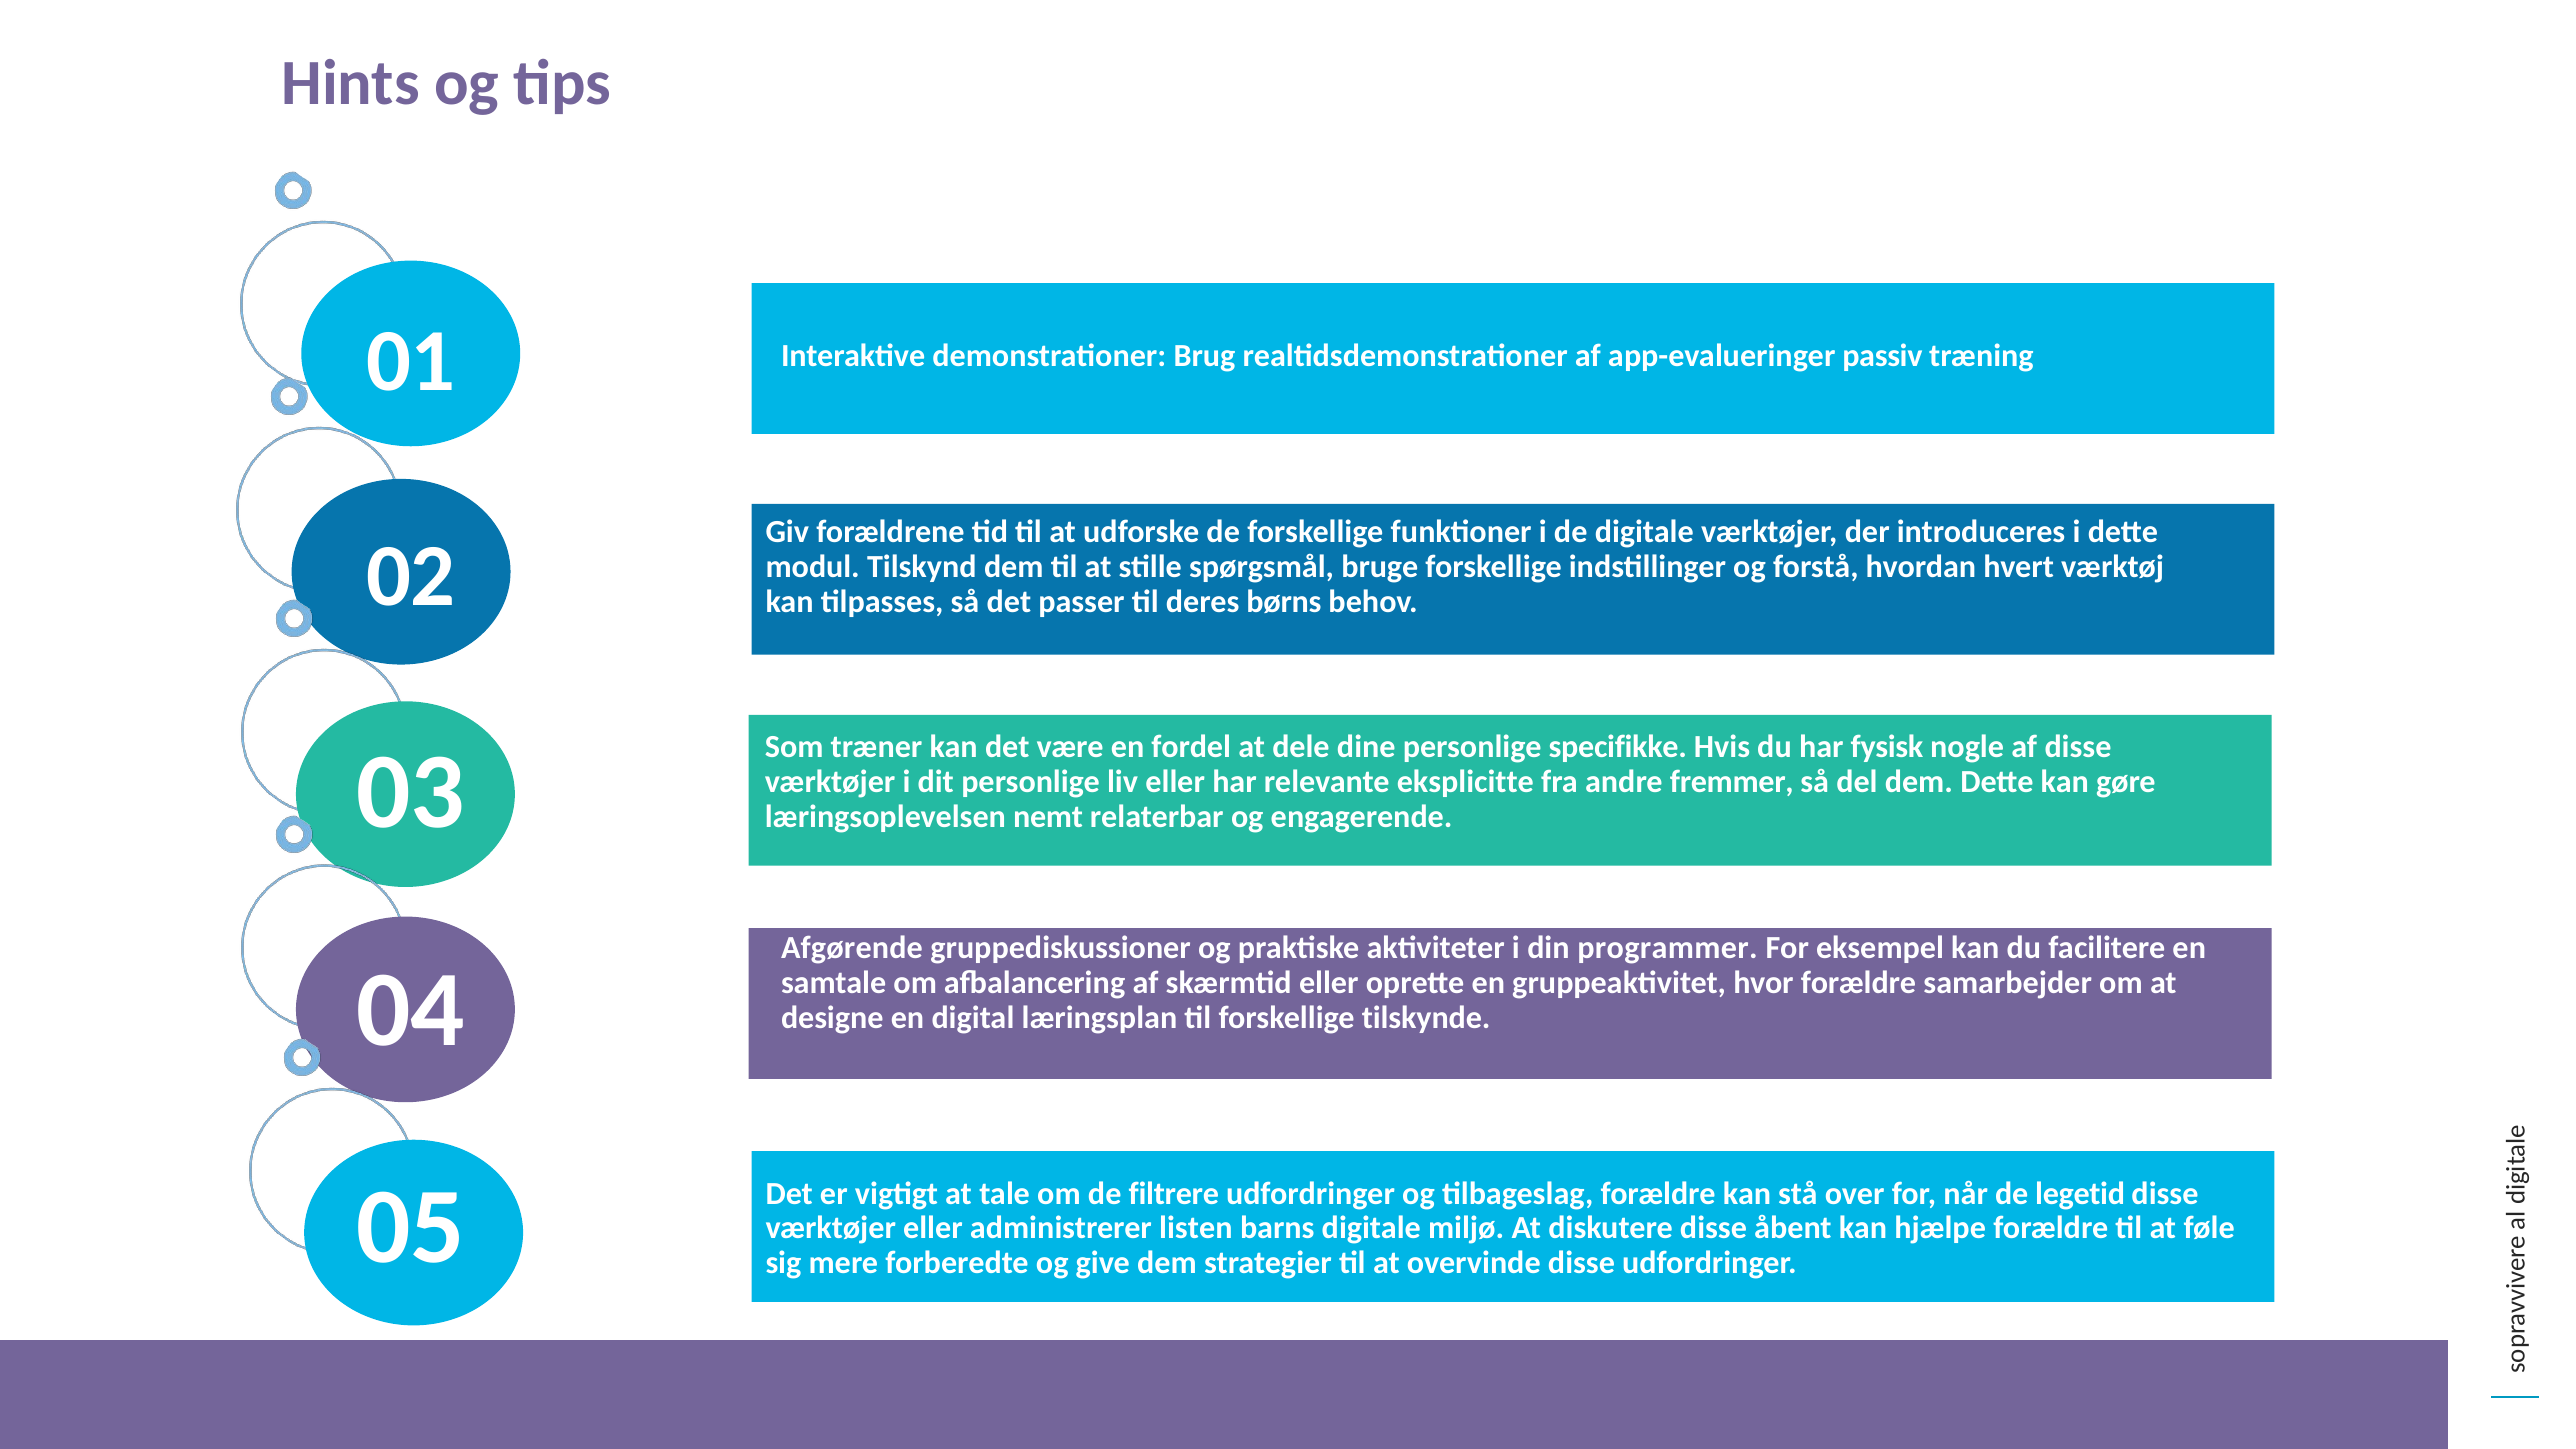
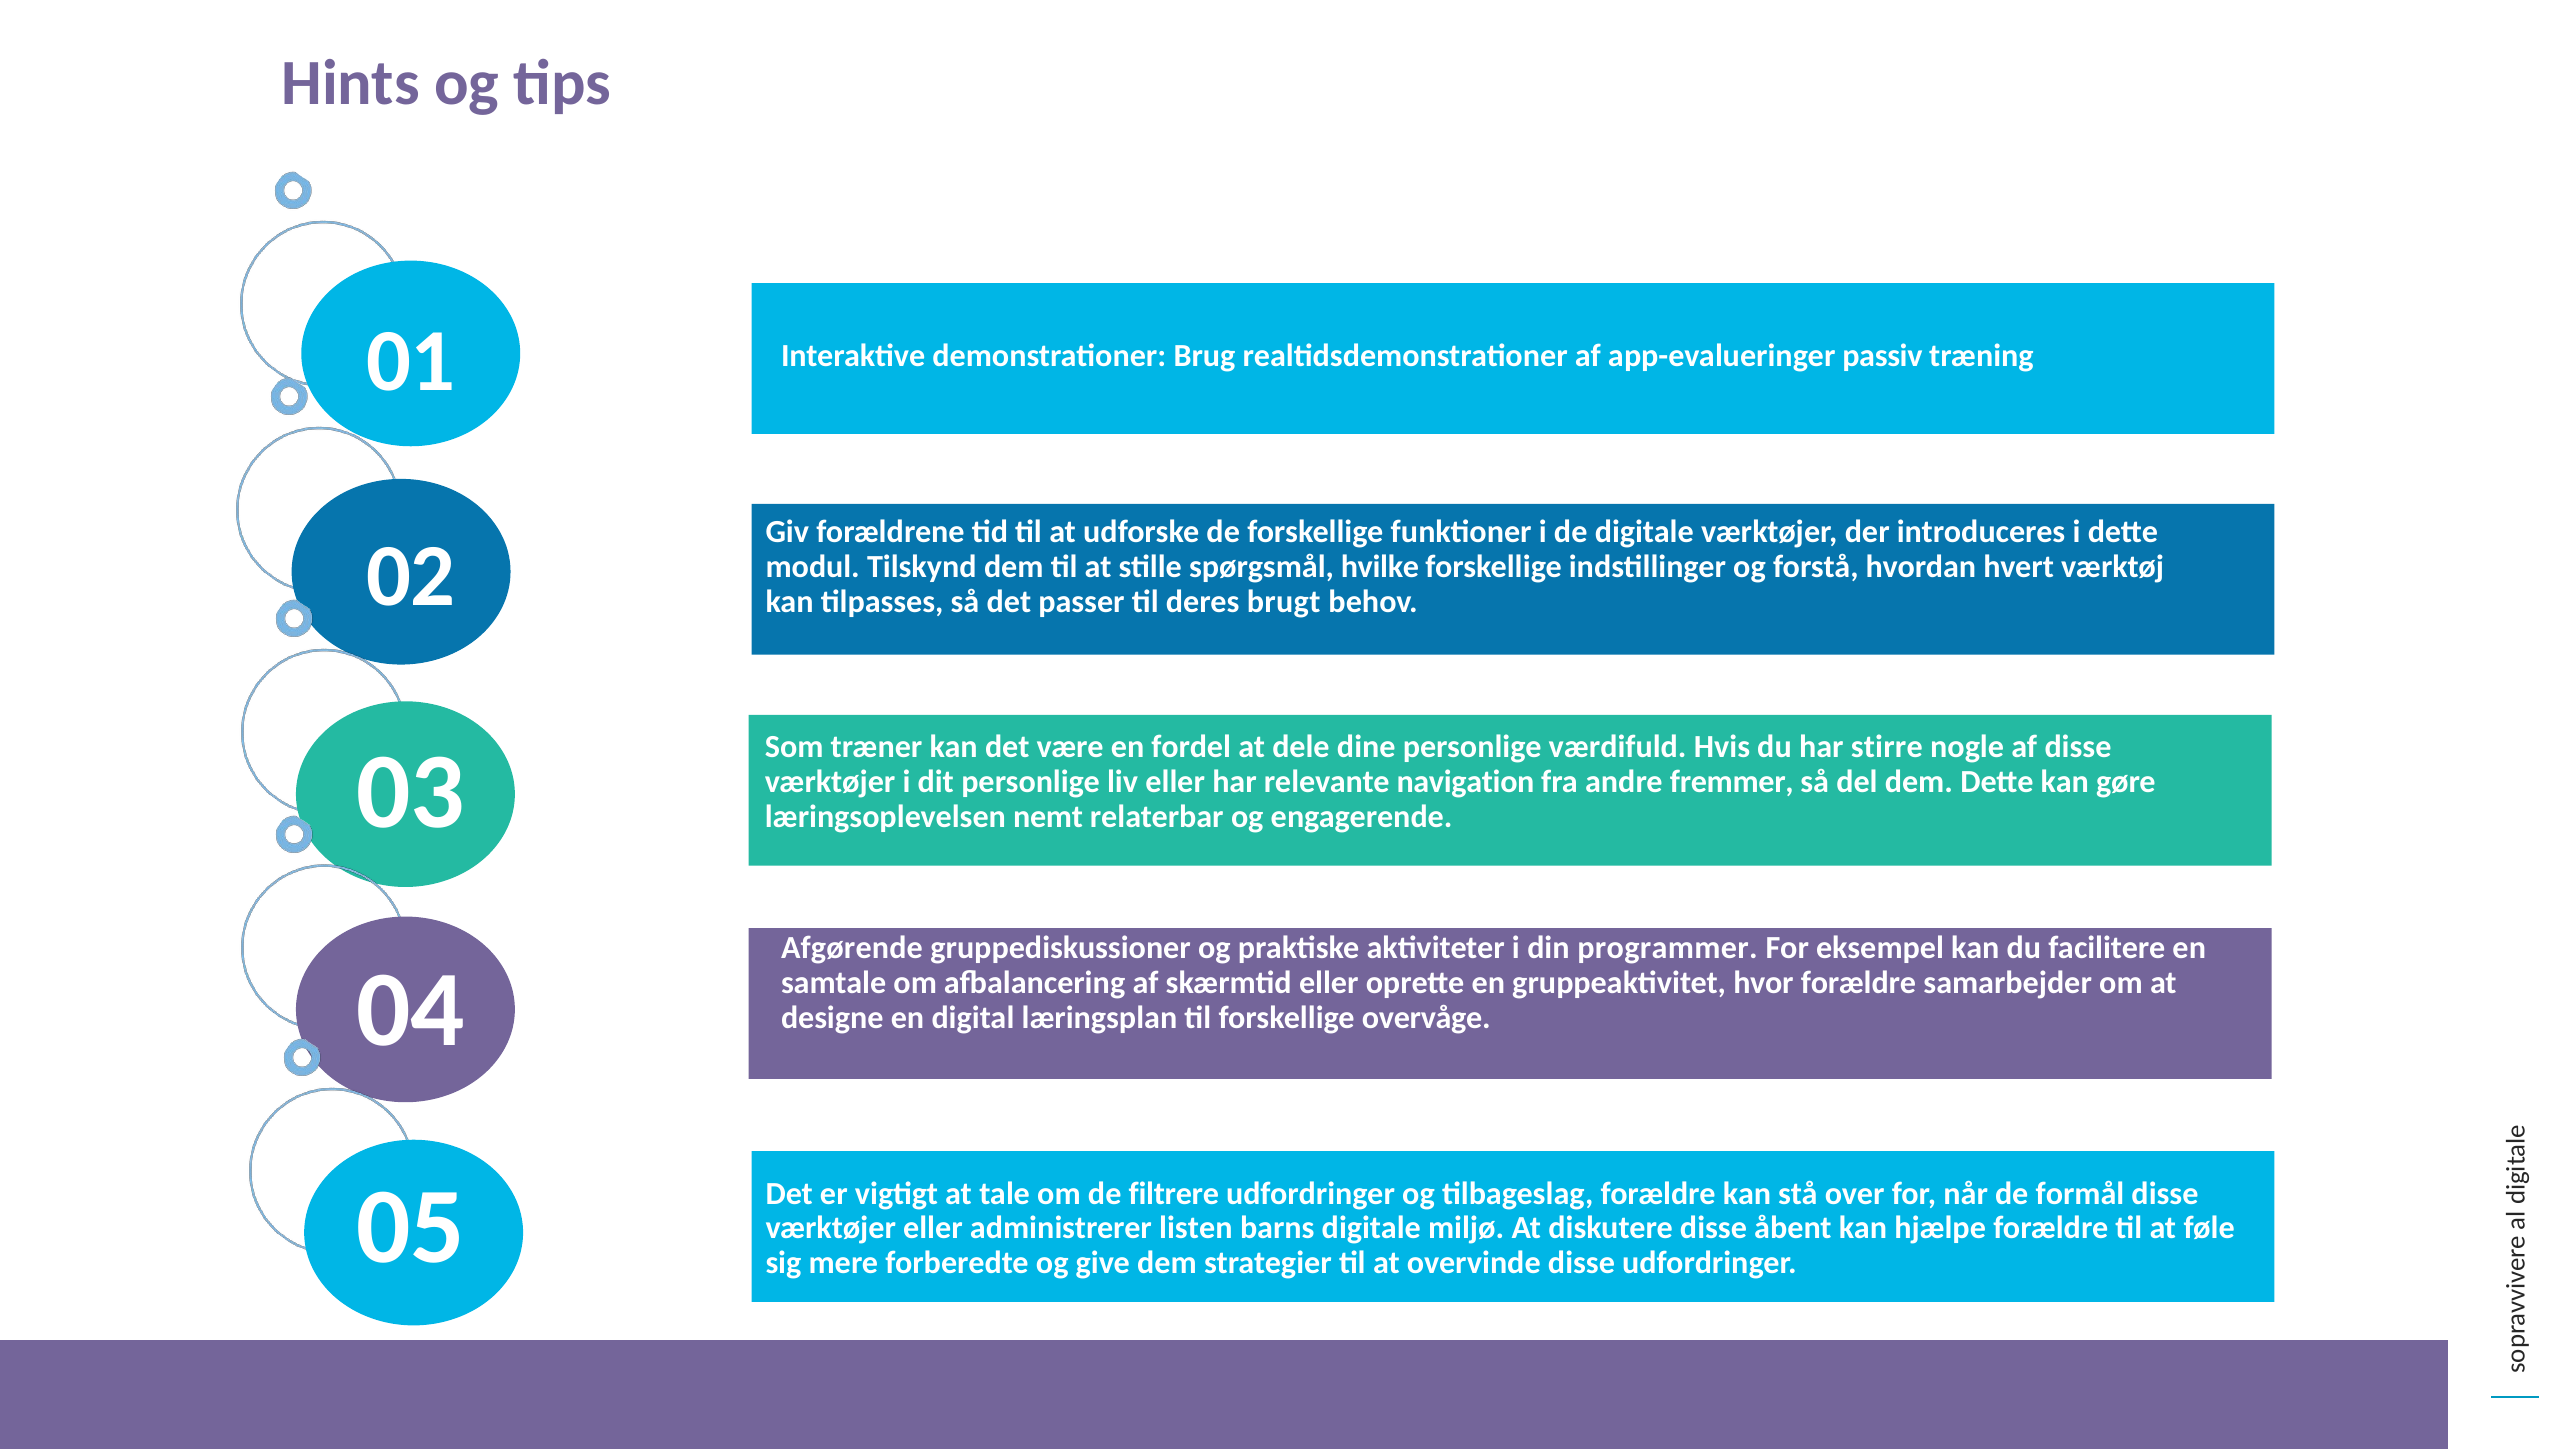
bruge: bruge -> hvilke (1380, 567)
børns: børns -> brugt (1284, 602)
specifikke: specifikke -> værdifuld (1618, 747)
fysisk: fysisk -> stirre (1887, 747)
eksplicitte: eksplicitte -> navigation (1465, 782)
tilskynde: tilskynde -> overvåge (1426, 1018)
legetid: legetid -> formål (2080, 1194)
